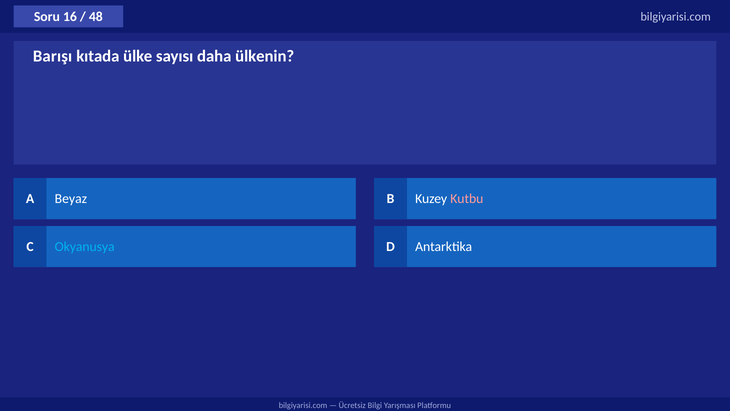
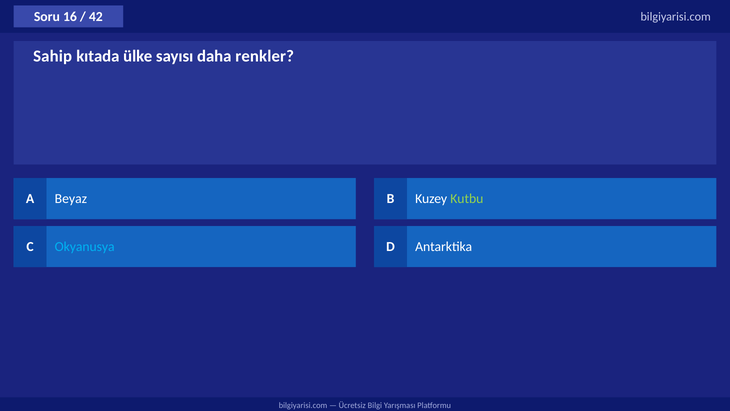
48: 48 -> 42 (96, 17)
Barışı: Barışı -> Sahip (53, 56)
ülkenin: ülkenin -> renkler (265, 56)
Kutbu colour: pink -> light green (467, 199)
